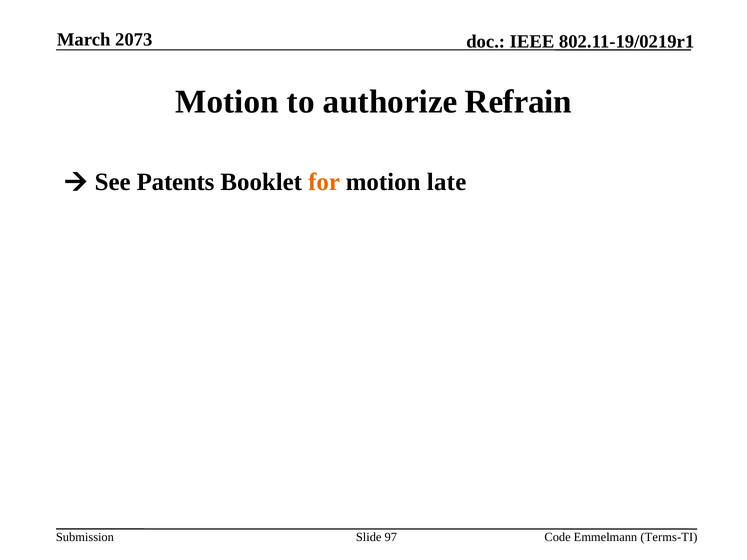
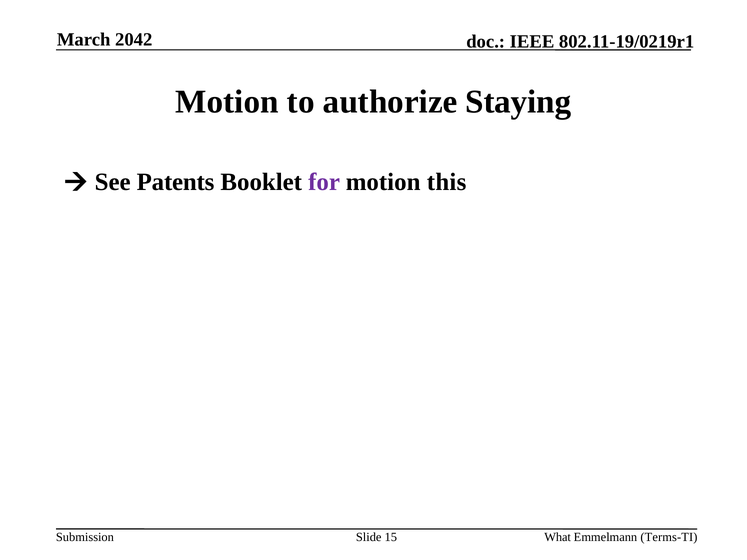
2073: 2073 -> 2042 (134, 40)
Refrain: Refrain -> Staying (518, 102)
for colour: orange -> purple (324, 182)
late: late -> this (447, 182)
97: 97 -> 15 (391, 537)
Code: Code -> What (558, 537)
